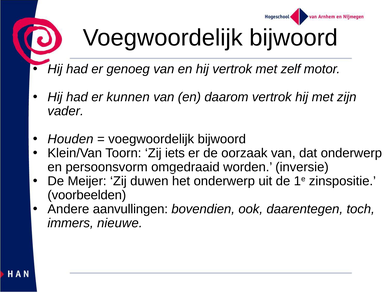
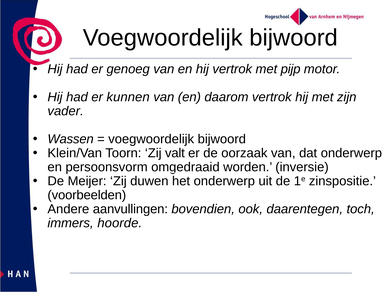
zelf: zelf -> pijp (291, 69)
Houden: Houden -> Wassen (71, 139)
iets: iets -> valt (175, 153)
nieuwe: nieuwe -> hoorde (120, 223)
